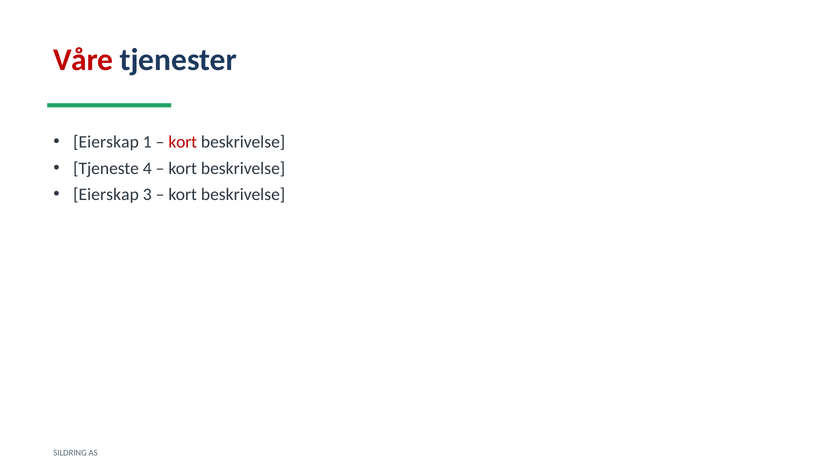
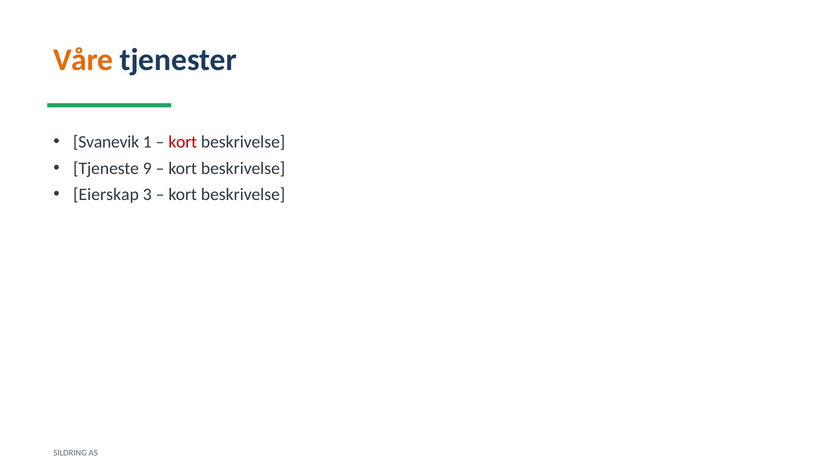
Våre colour: red -> orange (83, 60)
Eierskap: Eierskap -> Svanevik (106, 142)
4: 4 -> 9 (147, 169)
